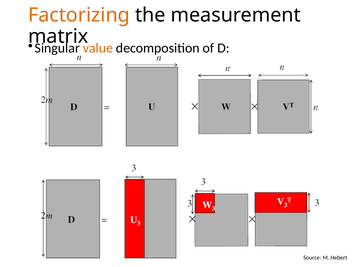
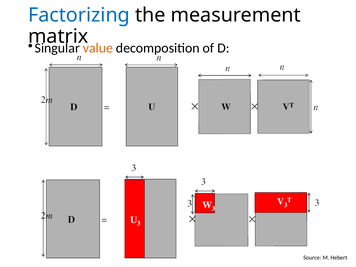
Factorizing colour: orange -> blue (79, 15)
